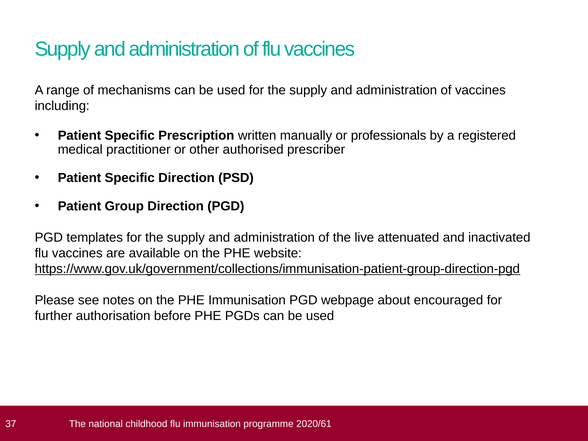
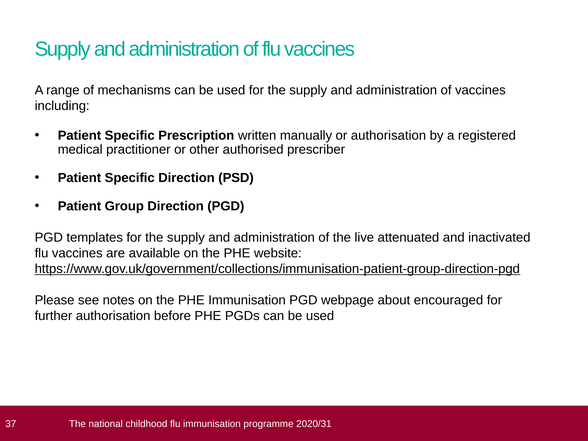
or professionals: professionals -> authorisation (389, 136)
2020/61: 2020/61 -> 2020/31 (314, 424)
